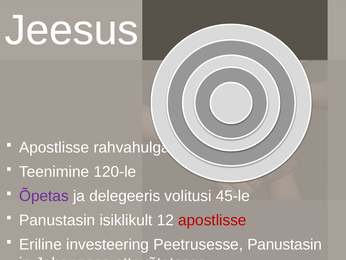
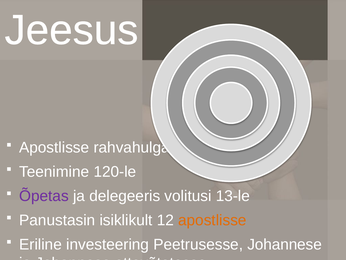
45-le: 45-le -> 13-le (233, 196)
apostlisse colour: red -> orange (212, 220)
Peetrusesse Panustasin: Panustasin -> Johannese (285, 244)
